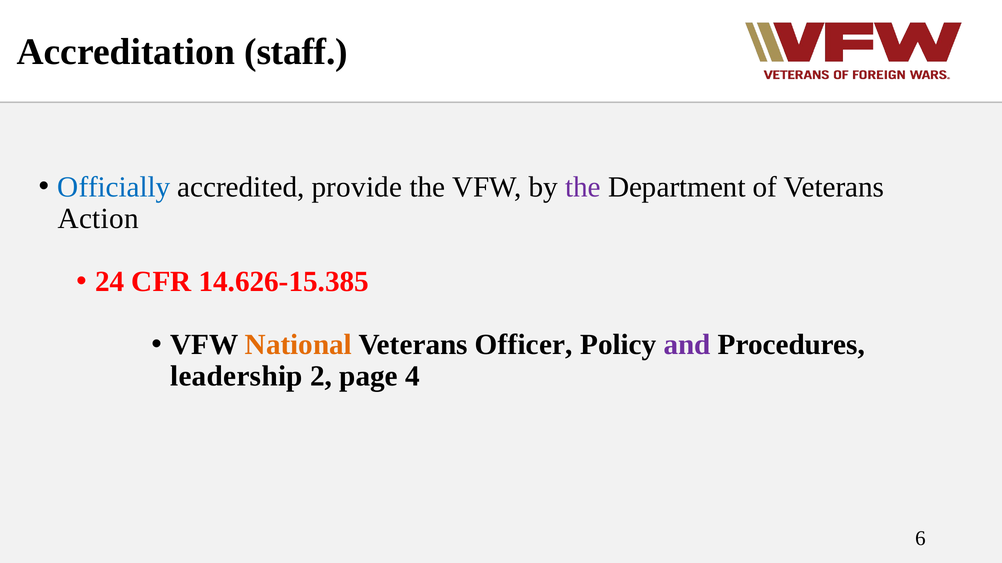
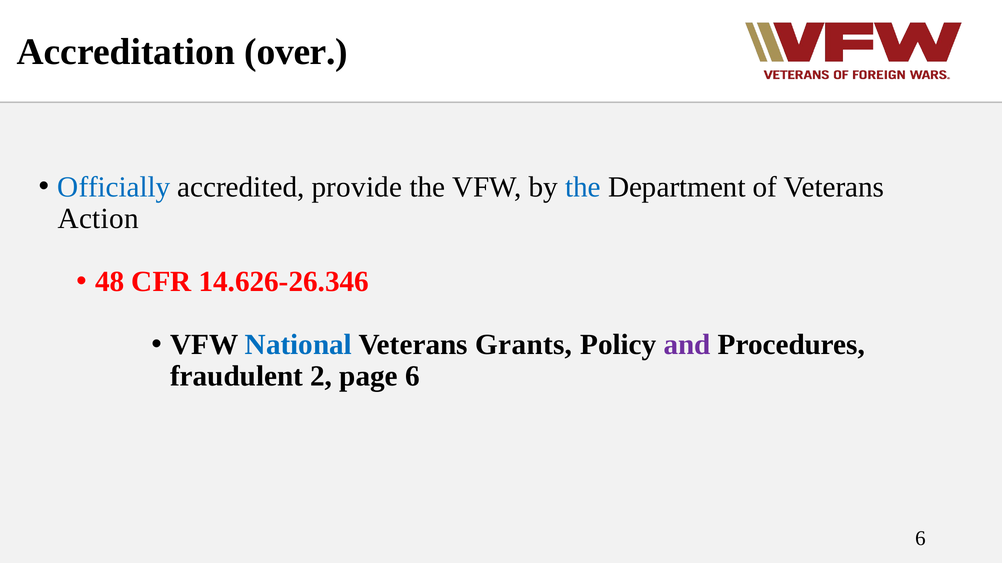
staff: staff -> over (296, 52)
the colour: purple -> blue (583, 187)
24: 24 -> 48 (110, 282)
14.626-15.385: 14.626-15.385 -> 14.626-26.346 (284, 282)
National colour: orange -> blue (298, 345)
Officer: Officer -> Grants (524, 345)
leadership: leadership -> fraudulent (237, 377)
page 4: 4 -> 6 (412, 377)
